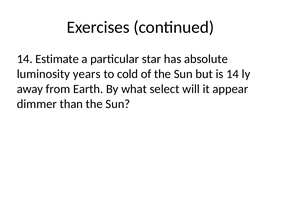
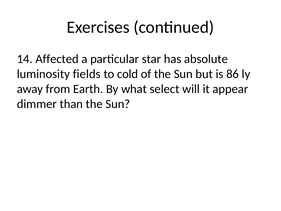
Estimate: Estimate -> Affected (57, 59)
years: years -> fields (87, 74)
is 14: 14 -> 86 (233, 74)
